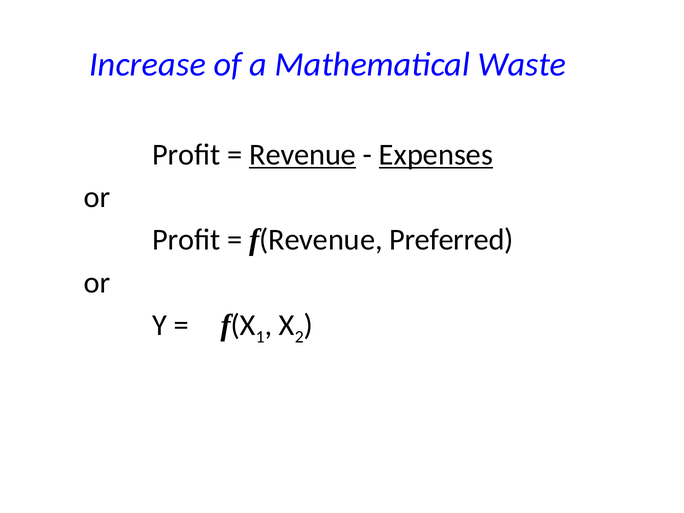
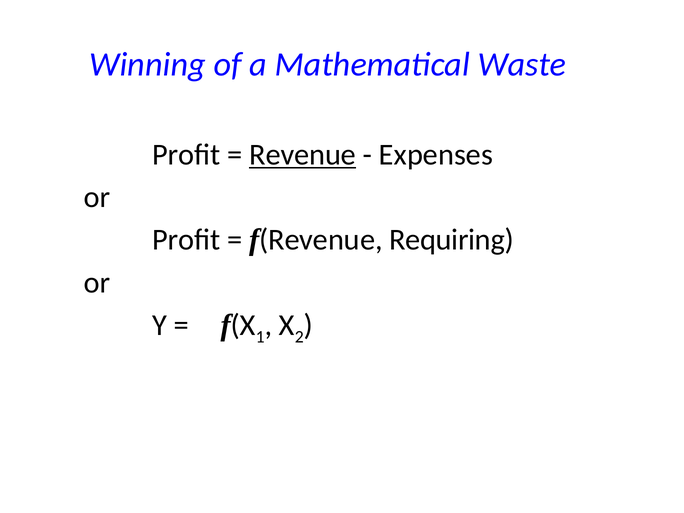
Increase: Increase -> Winning (147, 65)
Expenses underline: present -> none (436, 155)
Preferred: Preferred -> Requiring (451, 240)
